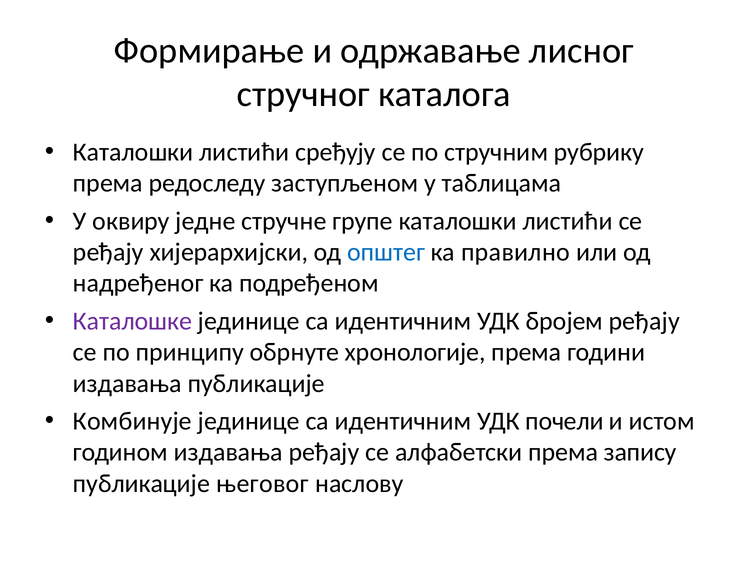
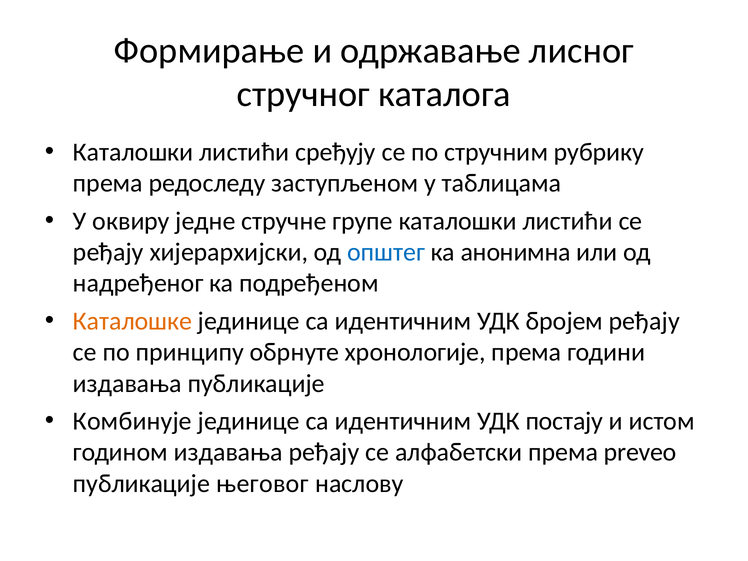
правилно: правилно -> анонимна (516, 252)
Каталошке colour: purple -> orange (133, 321)
почели: почели -> постају (564, 421)
запису: запису -> preveo (640, 452)
